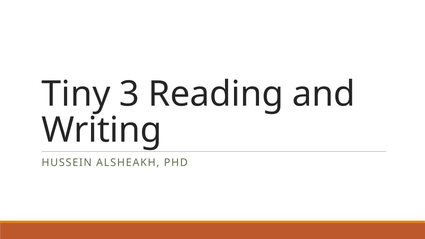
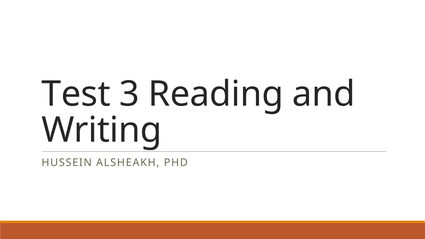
Tiny: Tiny -> Test (76, 94)
